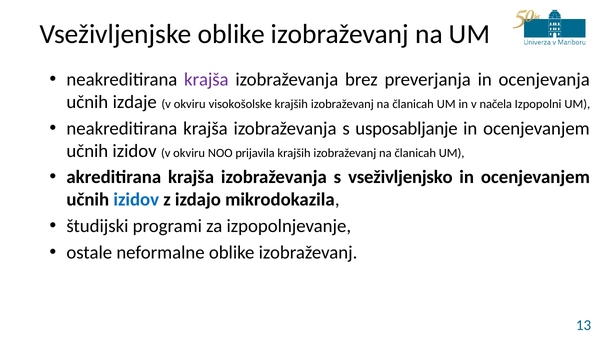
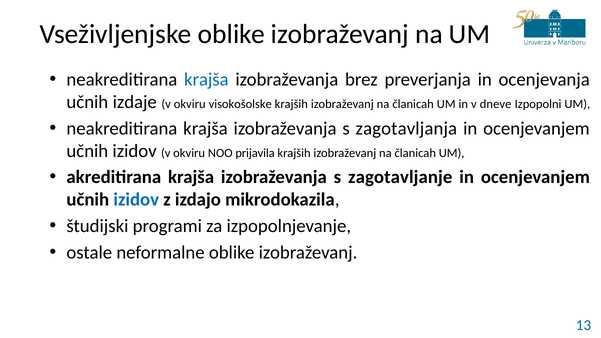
krajša colour: purple -> blue (206, 80)
načela: načela -> dneve (496, 104)
usposabljanje: usposabljanje -> zagotavljanja (406, 128)
vseživljenjsko: vseživljenjsko -> zagotavljanje (400, 177)
